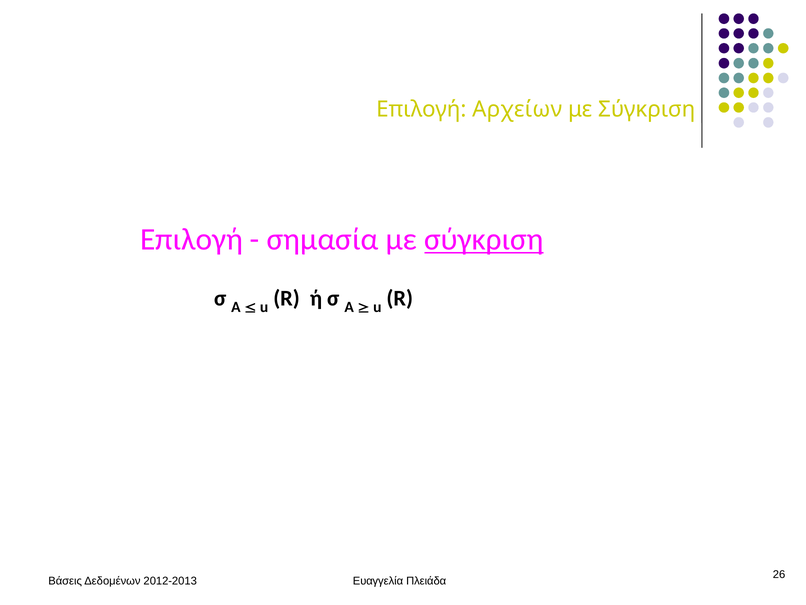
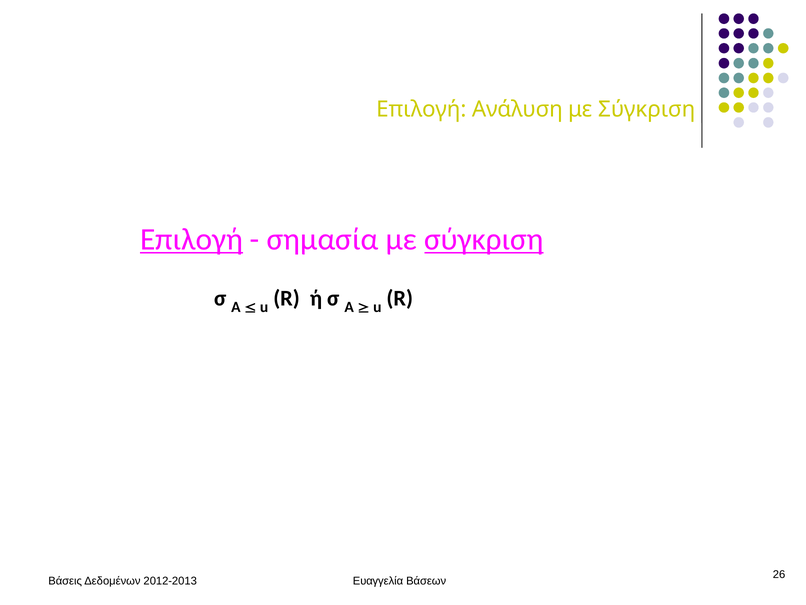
Αρχείων: Αρχείων -> Ανάλυση (517, 109)
Επιλογή underline: none -> present (192, 239)
Πλειάδα: Πλειάδα -> Βάσεων (426, 580)
